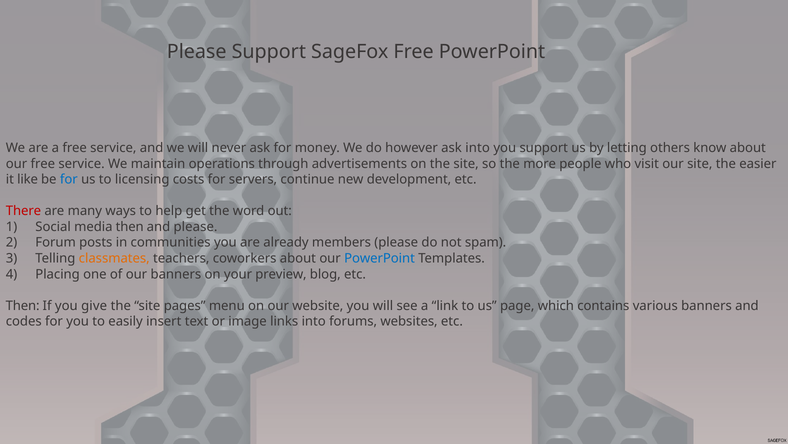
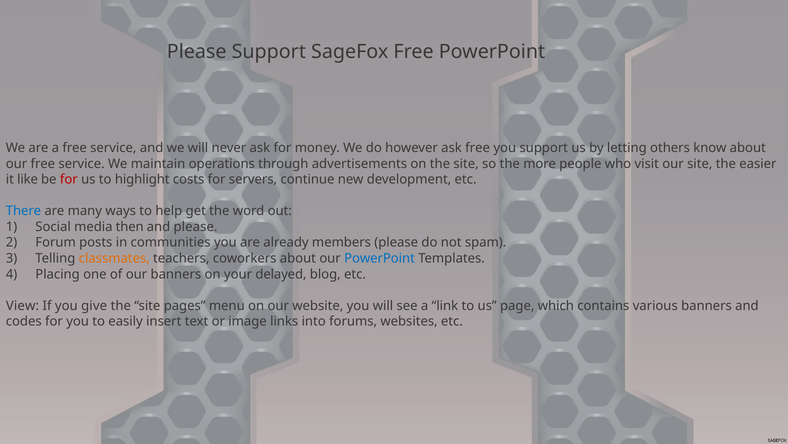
ask into: into -> free (478, 148)
for colour: blue -> red (69, 179)
licensing: licensing -> highlight (142, 179)
There colour: red -> blue (23, 211)
preview: preview -> delayed (281, 274)
Then: Then -> View (22, 305)
